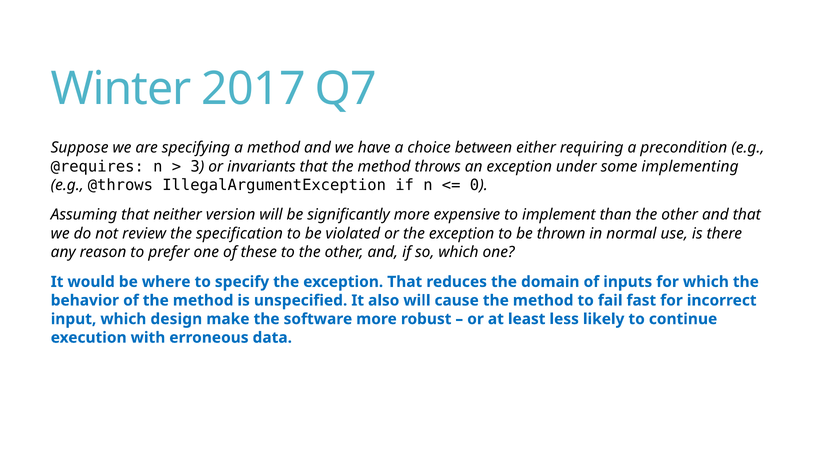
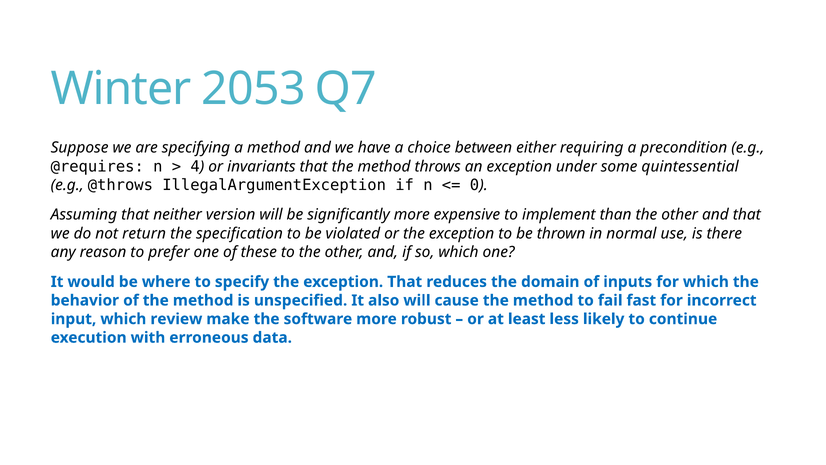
2017: 2017 -> 2053 (254, 89)
3: 3 -> 4 (195, 166)
implementing: implementing -> quintessential (690, 166)
review: review -> return (144, 233)
design: design -> review (176, 319)
